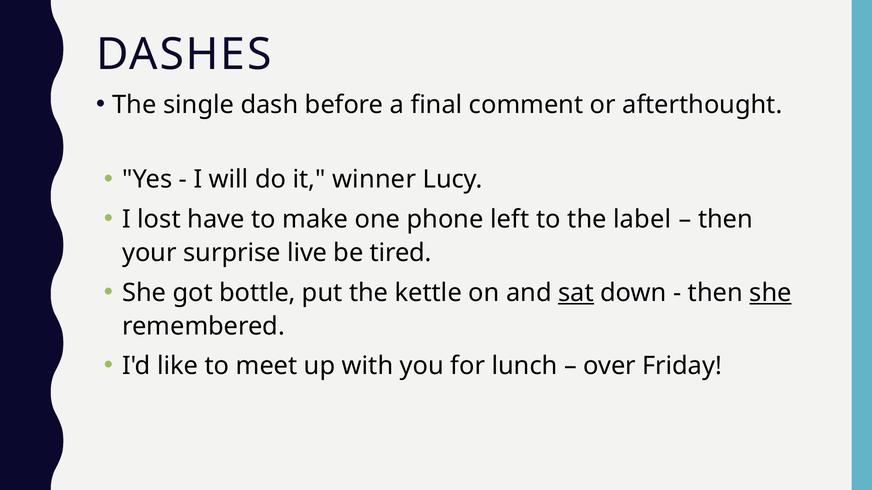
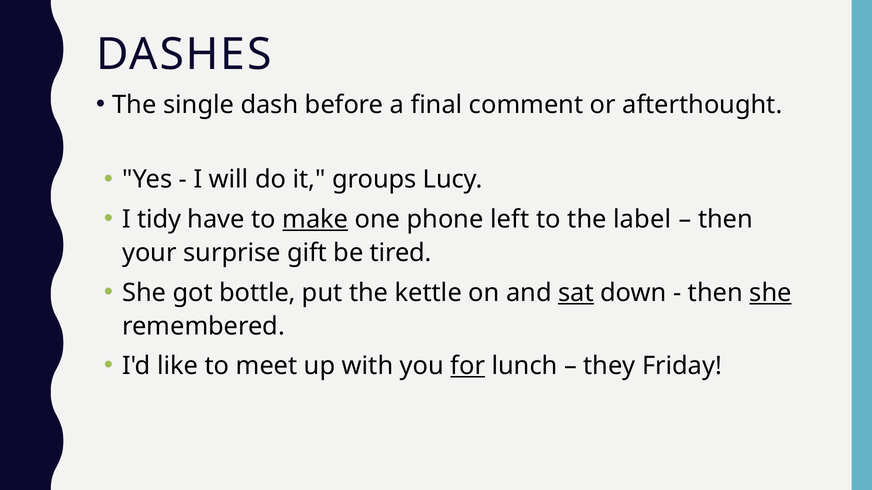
winner: winner -> groups (374, 180)
lost: lost -> tidy (159, 220)
make underline: none -> present (315, 220)
live: live -> gift (307, 253)
for underline: none -> present (468, 366)
over: over -> they (609, 366)
